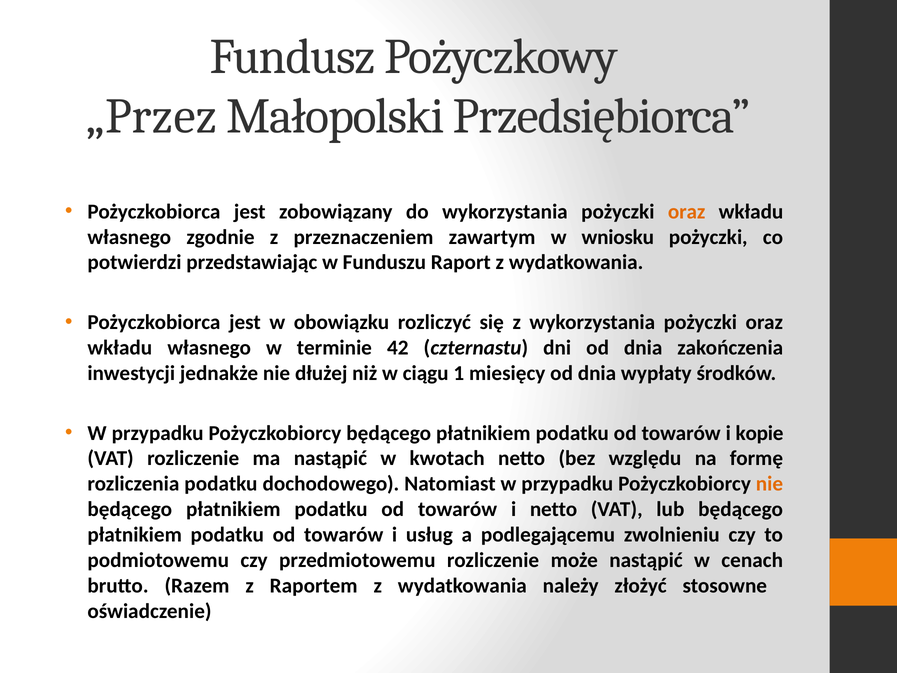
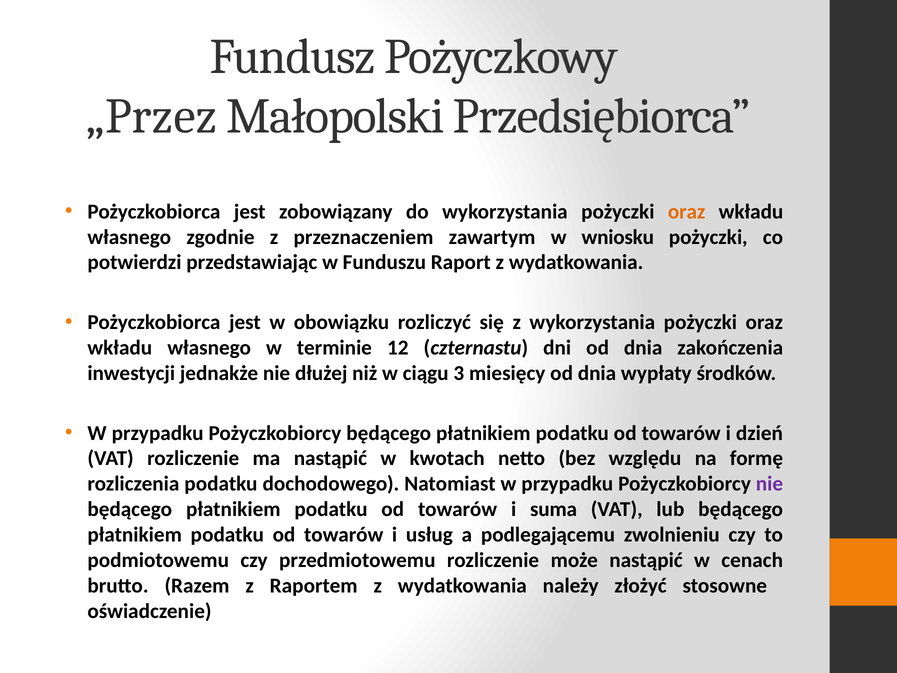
42: 42 -> 12 (398, 348)
1: 1 -> 3 (459, 373)
kopie: kopie -> dzień (759, 433)
nie colour: orange -> purple (769, 484)
i netto: netto -> suma (554, 509)
